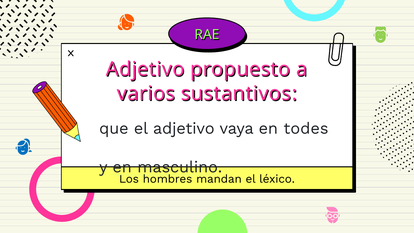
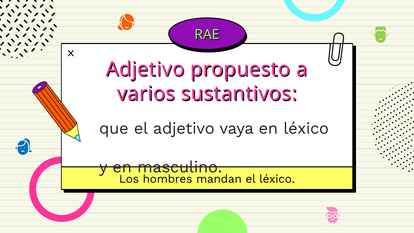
en todes: todes -> léxico (306, 128)
